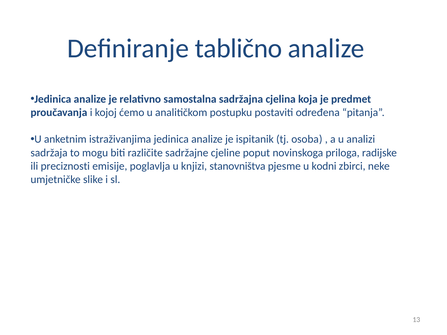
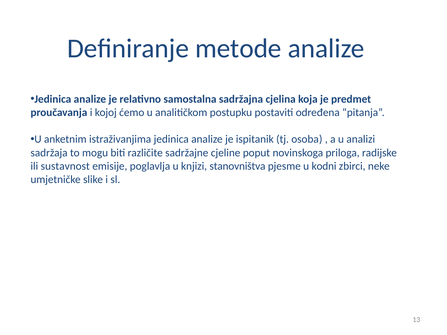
tablično: tablično -> metode (238, 48)
preciznosti: preciznosti -> sustavnost (65, 166)
